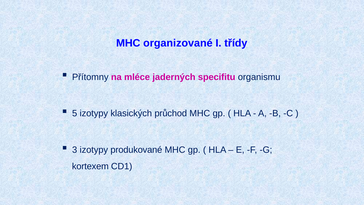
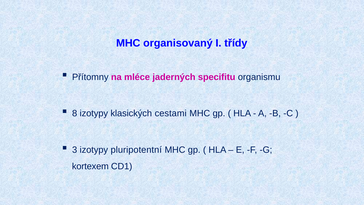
organizované: organizované -> organisovaný (178, 43)
5: 5 -> 8 (75, 113)
průchod: průchod -> cestami (171, 113)
produkované: produkované -> pluripotentní (136, 150)
